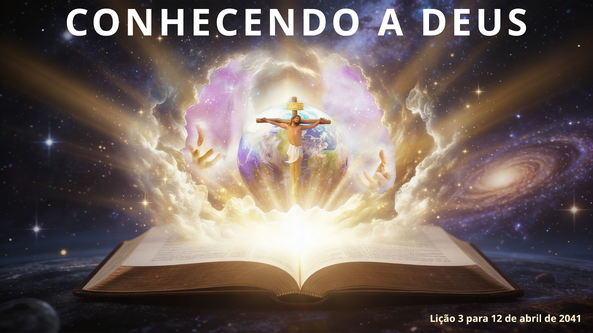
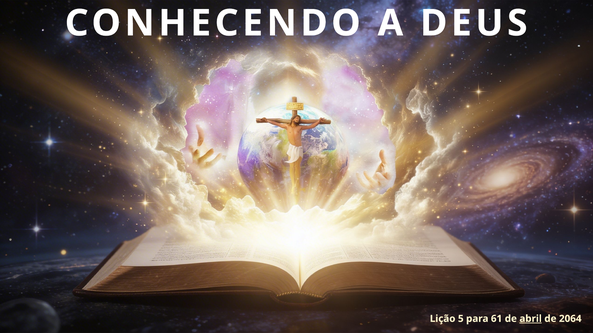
3: 3 -> 5 (461, 319)
12: 12 -> 61 (497, 319)
abril underline: none -> present (531, 319)
2041: 2041 -> 2064 (570, 319)
